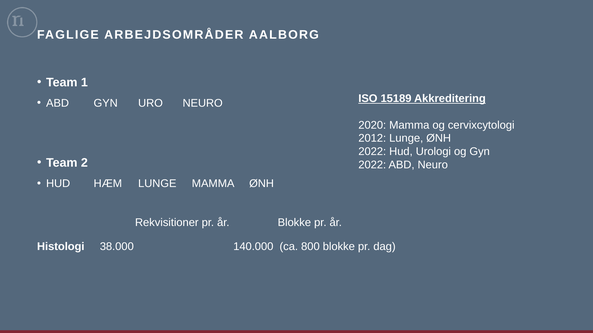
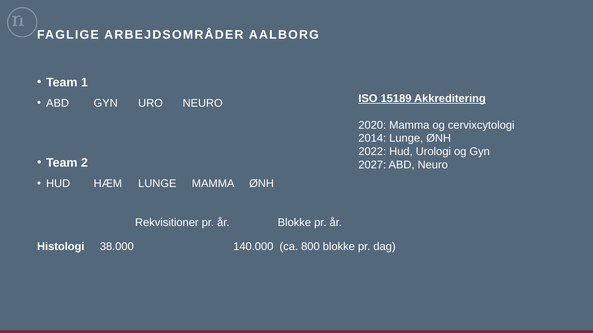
2012: 2012 -> 2014 (372, 139)
2022: 2022 -> 2027 (372, 165)
